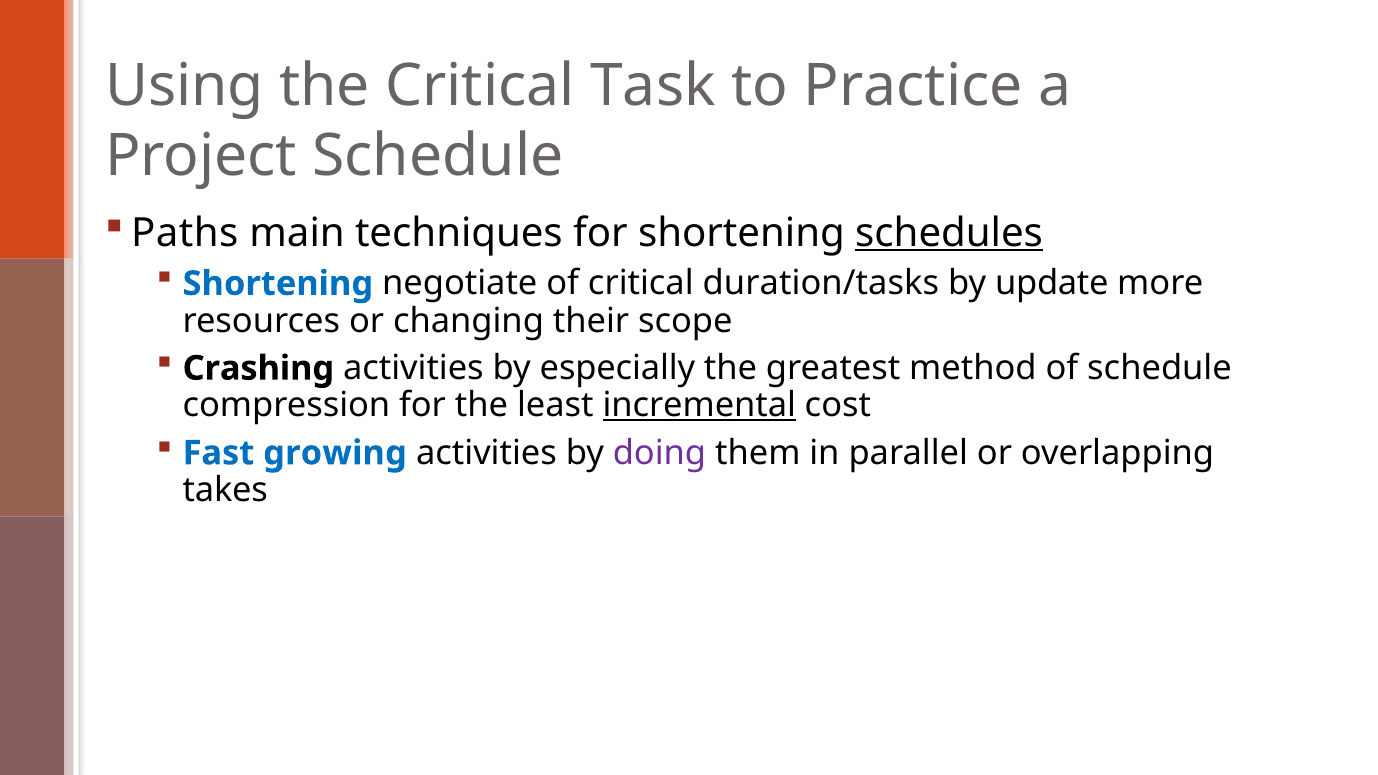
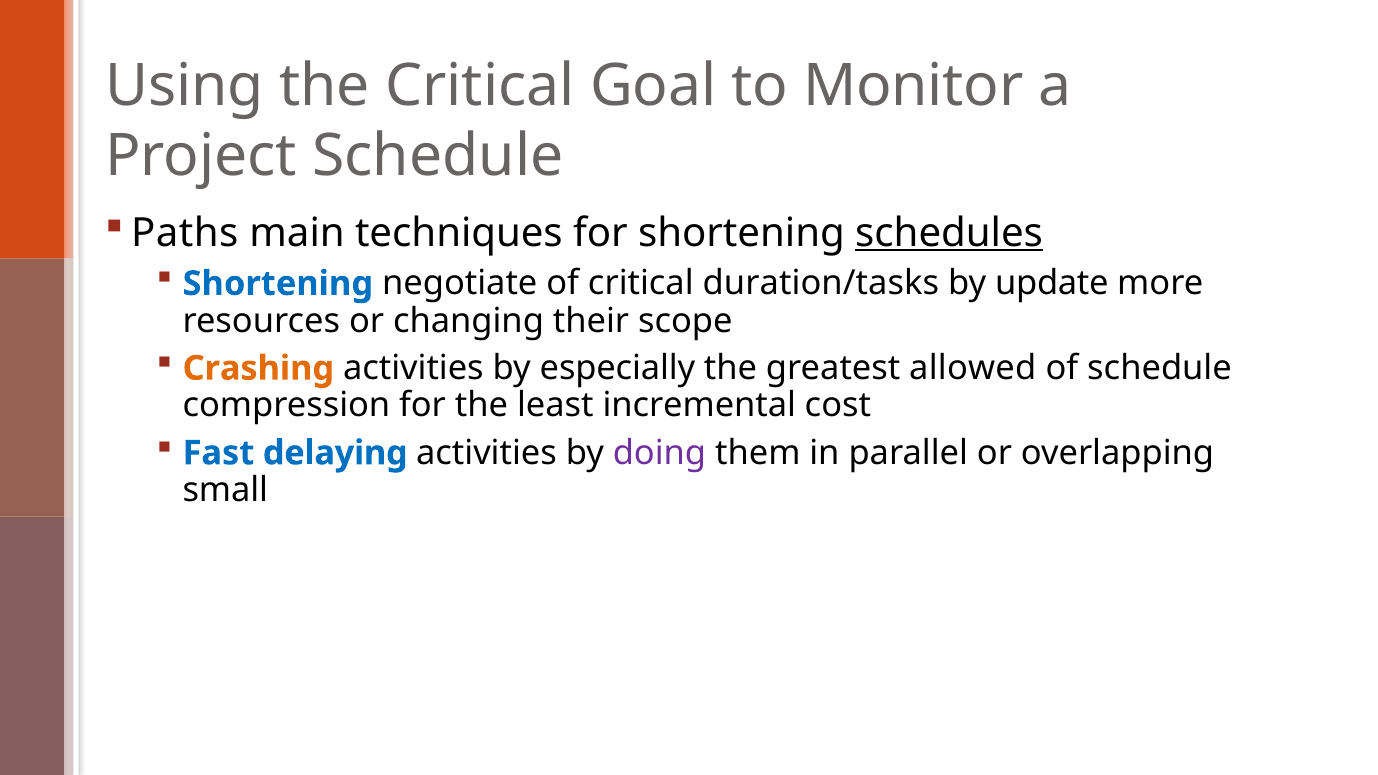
Task: Task -> Goal (653, 86)
Practice: Practice -> Monitor (913, 86)
Crashing colour: black -> orange (258, 368)
method: method -> allowed (973, 368)
incremental underline: present -> none (699, 406)
growing: growing -> delaying (335, 453)
takes: takes -> small (225, 490)
